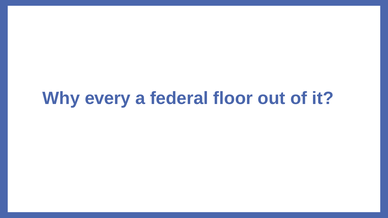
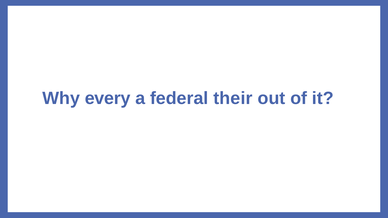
floor: floor -> their (233, 98)
